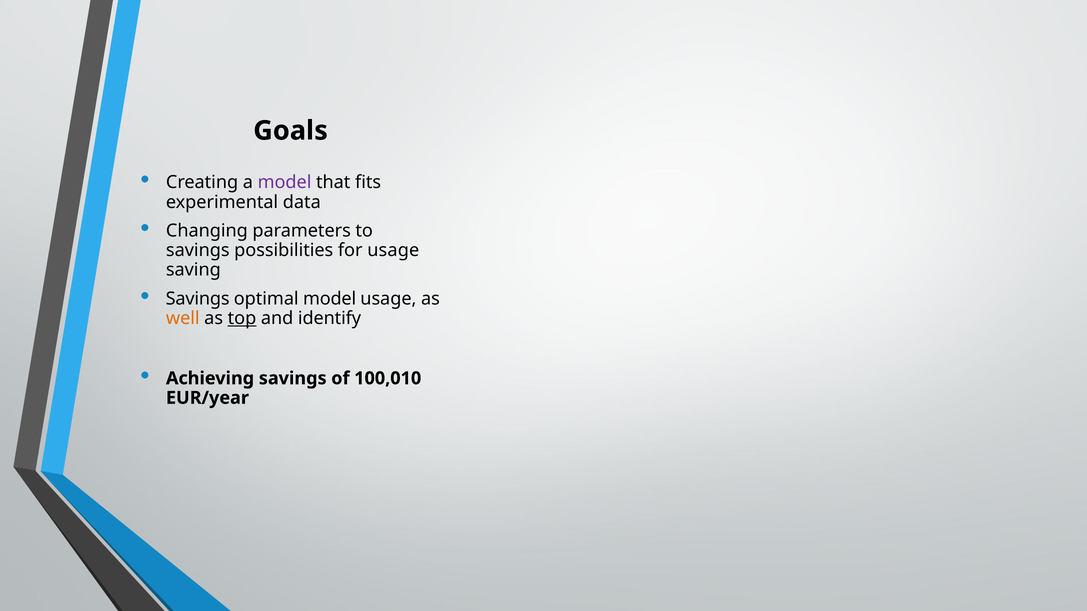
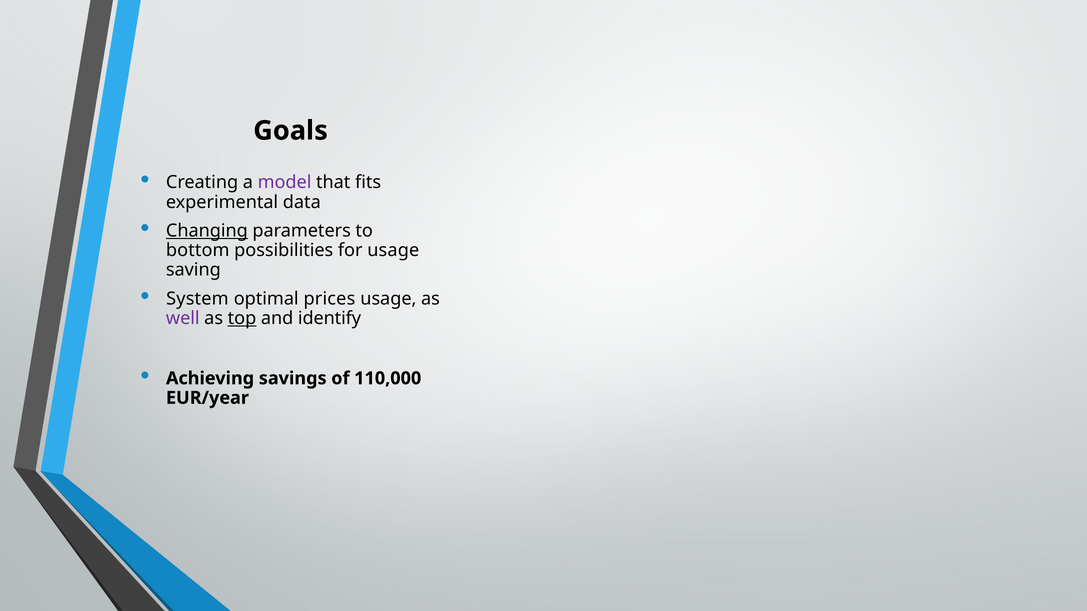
Changing underline: none -> present (207, 231)
savings: savings -> bottom (198, 251)
Savings: Savings -> System (197, 299)
optimal model: model -> prices (329, 299)
well colour: orange -> purple (183, 319)
100,010: 100,010 -> 110,000 (388, 379)
